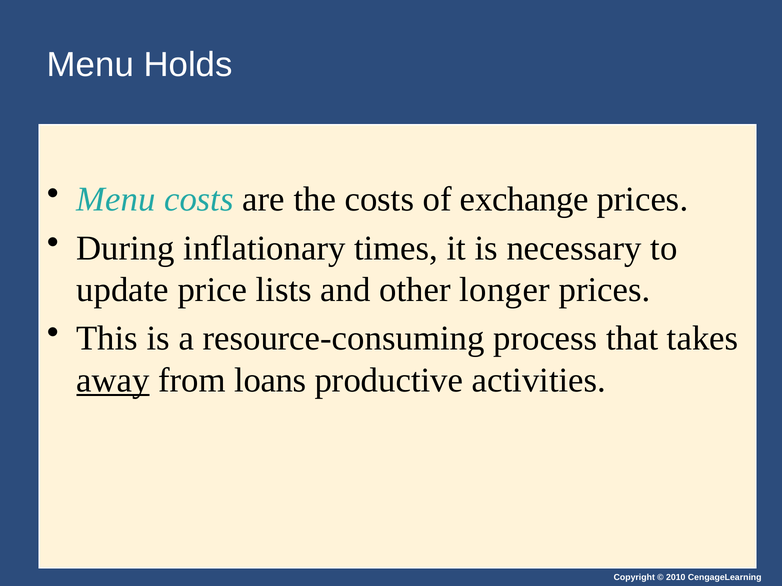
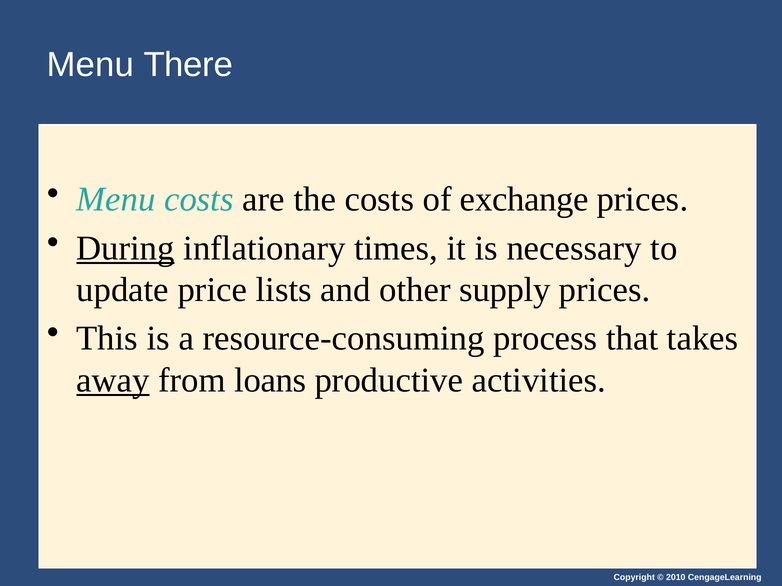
Holds: Holds -> There (188, 65)
During underline: none -> present (125, 248)
longer: longer -> supply (505, 290)
